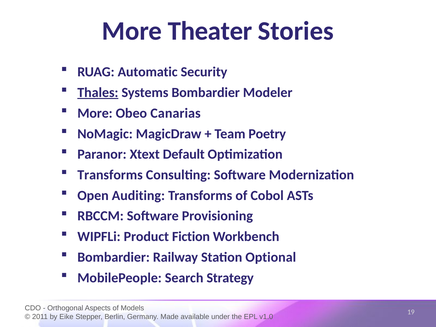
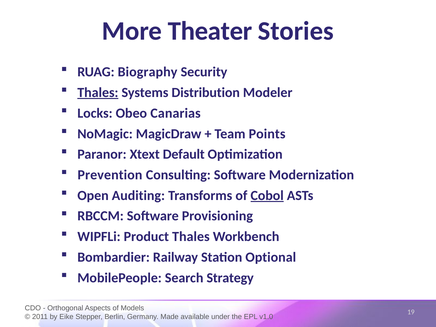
Automatic: Automatic -> Biography (148, 72)
Systems Bombardier: Bombardier -> Distribution (206, 93)
More: More -> Locks (95, 113)
Poetry: Poetry -> Points (267, 134)
Transforms: Transforms -> Prevention (110, 175)
Cobol underline: none -> present (267, 195)
Product Fiction: Fiction -> Thales (191, 237)
